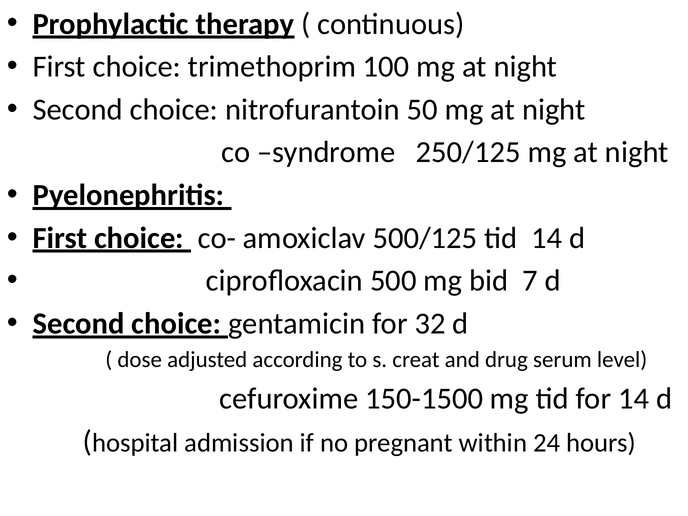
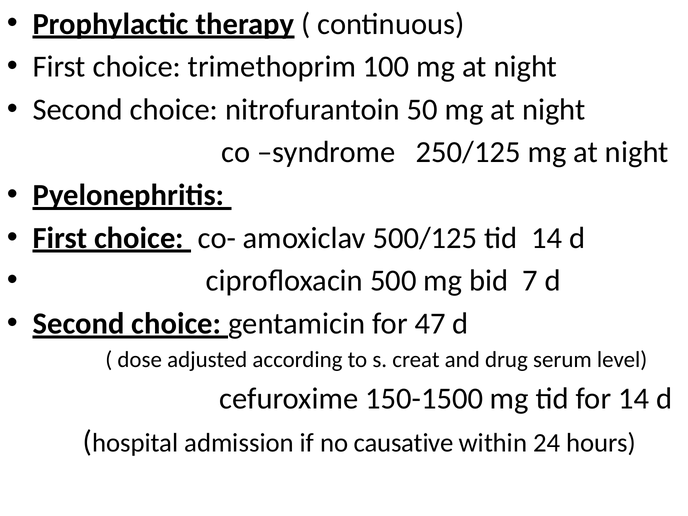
32: 32 -> 47 (430, 324)
pregnant: pregnant -> causative (404, 443)
